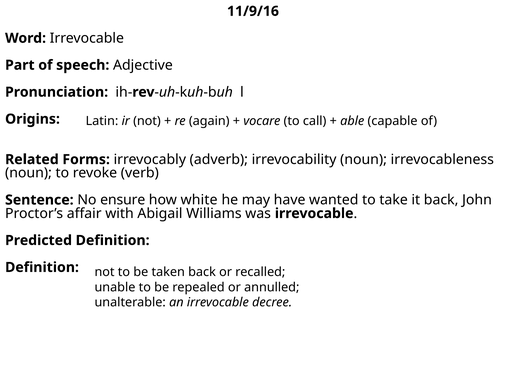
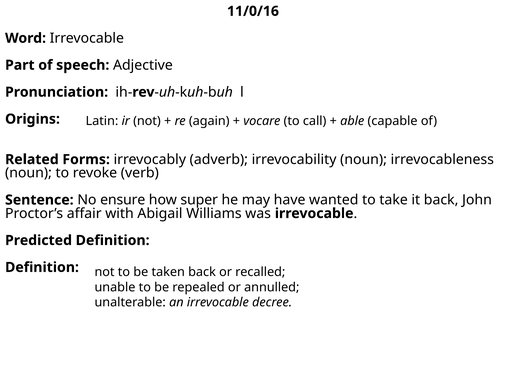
11/9/16: 11/9/16 -> 11/0/16 (253, 11)
white: white -> super (199, 200)
